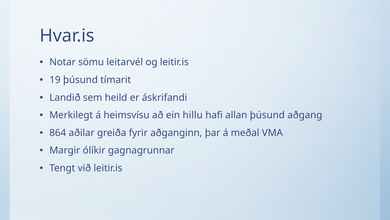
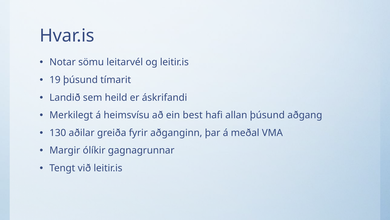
hillu: hillu -> best (193, 115)
864: 864 -> 130 (58, 133)
